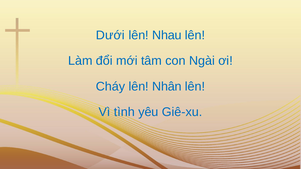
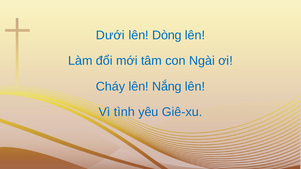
Nhau: Nhau -> Dòng (167, 35)
Nhân: Nhân -> Nắng (167, 87)
